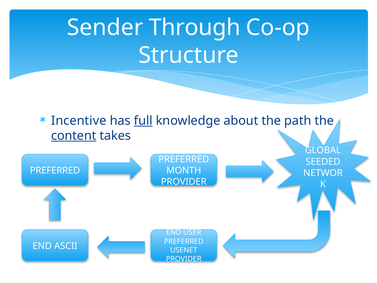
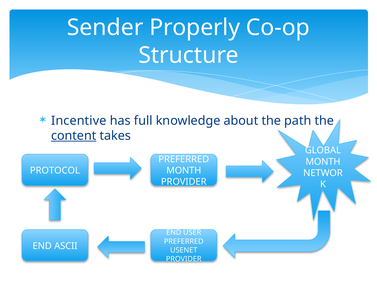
Through: Through -> Properly (195, 28)
full underline: present -> none (143, 121)
SEEDED: SEEDED -> MONTH (323, 162)
PREFERRED: PREFERRED -> PROTOCOL (55, 170)
